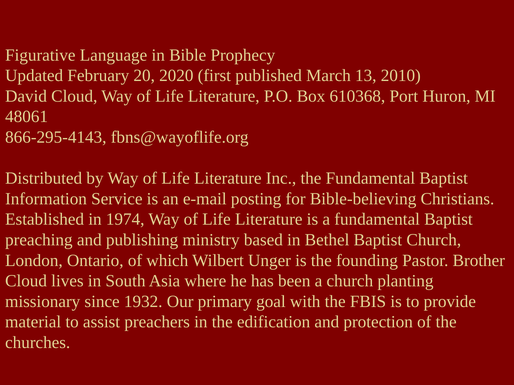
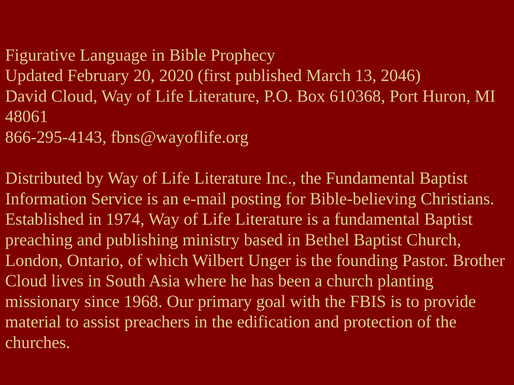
2010: 2010 -> 2046 (401, 76)
1932: 1932 -> 1968 (143, 302)
